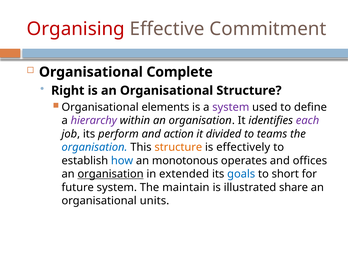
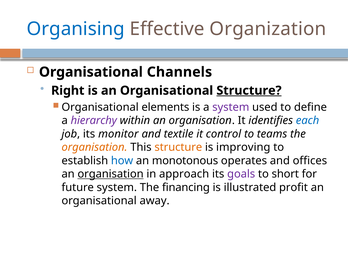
Organising colour: red -> blue (76, 29)
Commitment: Commitment -> Organization (268, 29)
Complete: Complete -> Channels (179, 72)
Structure underline: none -> present (249, 91)
each colour: purple -> blue (308, 120)
perform: perform -> monitor (118, 134)
action: action -> textile (179, 134)
divided: divided -> control (224, 134)
organisation colour: blue -> orange (94, 147)
effectively: effectively -> improving (243, 147)
extended: extended -> approach (184, 174)
goals colour: blue -> purple (241, 174)
maintain: maintain -> financing (186, 187)
share: share -> profit (293, 187)
units: units -> away (155, 201)
